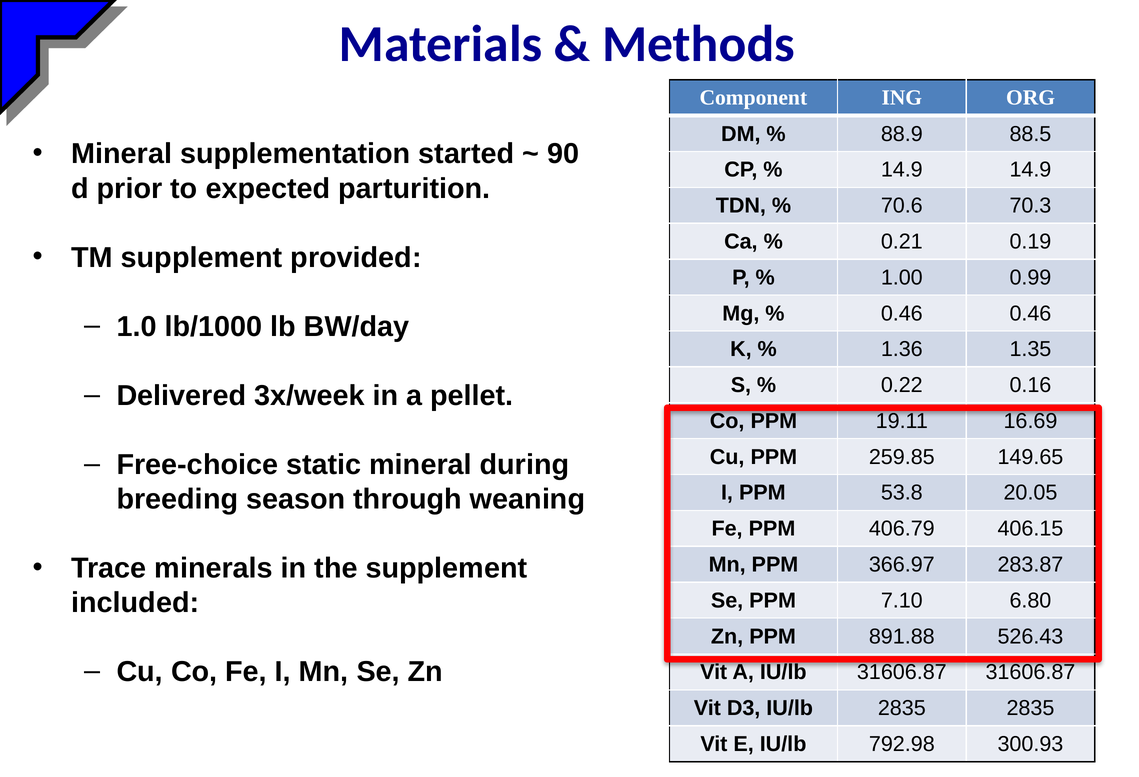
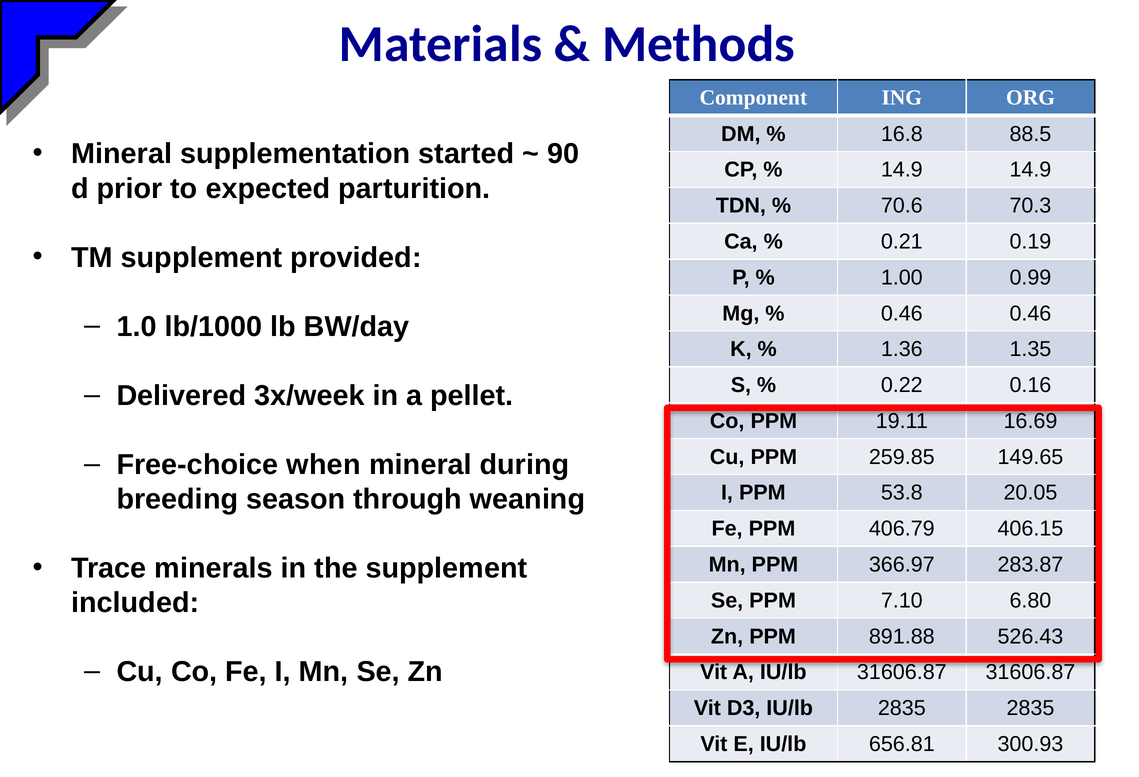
88.9: 88.9 -> 16.8 (902, 134)
static: static -> when (324, 464)
792.98: 792.98 -> 656.81 (902, 744)
